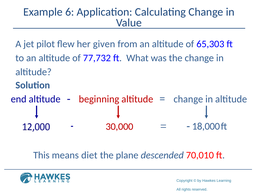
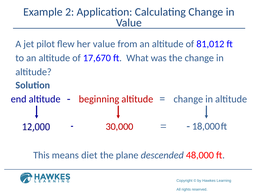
6: 6 -> 2 (70, 12)
her given: given -> value (104, 44)
65,303: 65,303 -> 81,012 (210, 44)
77,732: 77,732 -> 17,670 (97, 58)
70,010: 70,010 -> 48,000 (200, 156)
